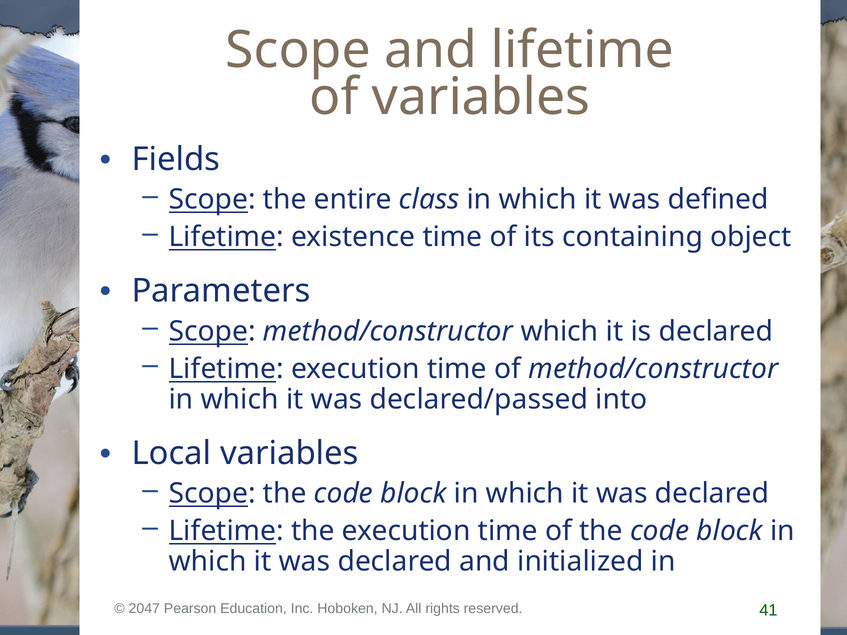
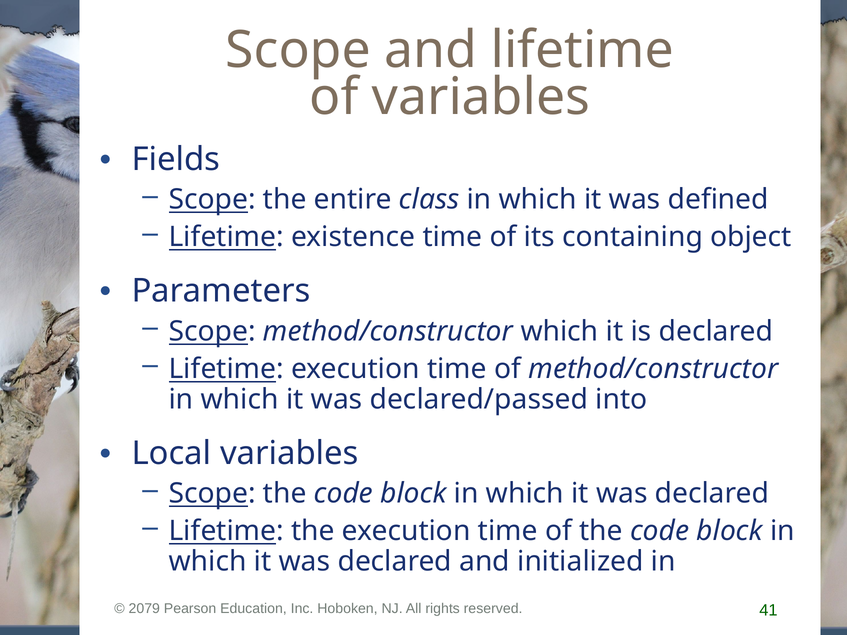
2047: 2047 -> 2079 (144, 609)
